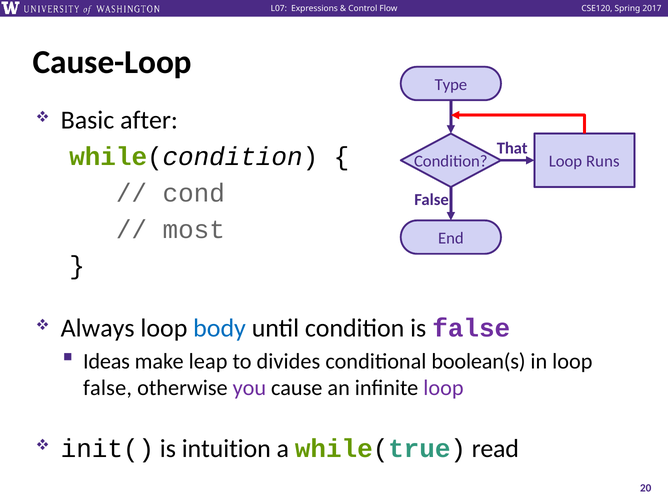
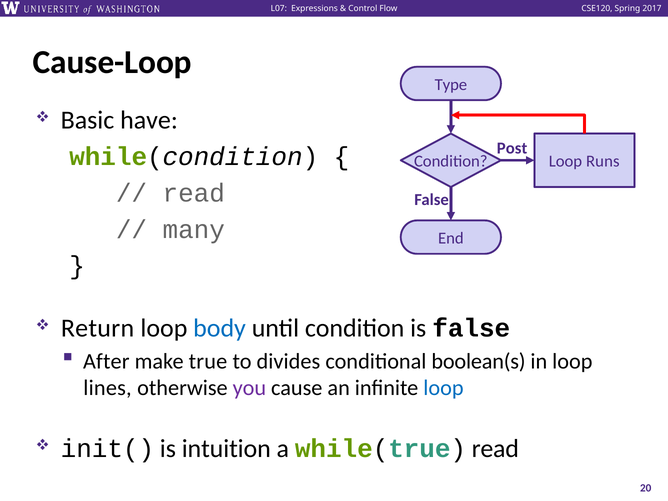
after: after -> have (149, 120)
That: That -> Post (512, 148)
cond: cond -> read (194, 193)
most: most -> many (194, 229)
Always: Always -> Return (98, 328)
false colour: purple -> black (471, 328)
Ideas: Ideas -> After (106, 361)
leap: leap -> true (208, 361)
false: false -> lines (107, 388)
loop colour: purple -> blue (443, 388)
